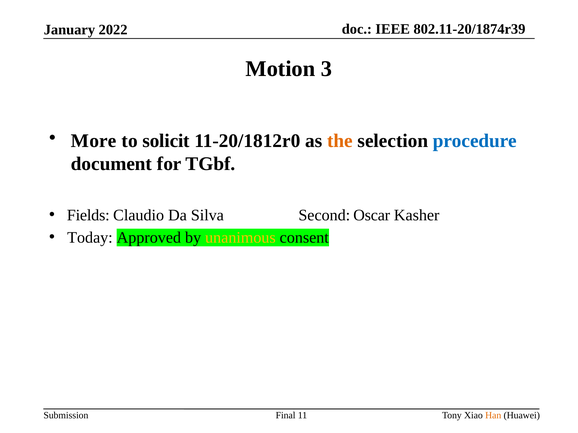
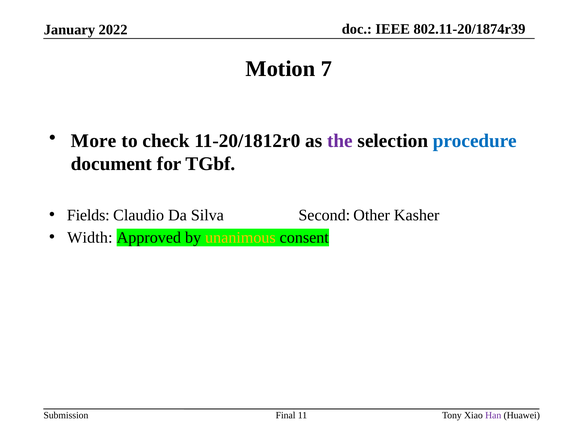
3: 3 -> 7 (327, 69)
solicit: solicit -> check (166, 141)
the colour: orange -> purple (340, 141)
Oscar: Oscar -> Other (372, 215)
Today: Today -> Width (90, 238)
Han colour: orange -> purple (493, 416)
